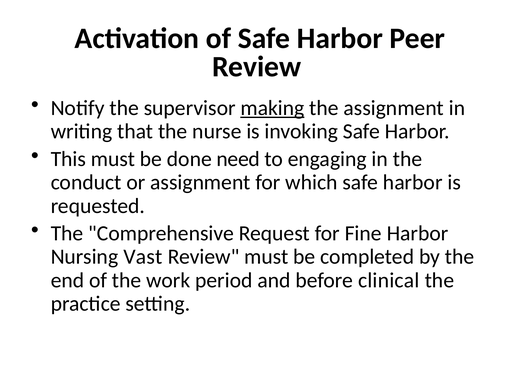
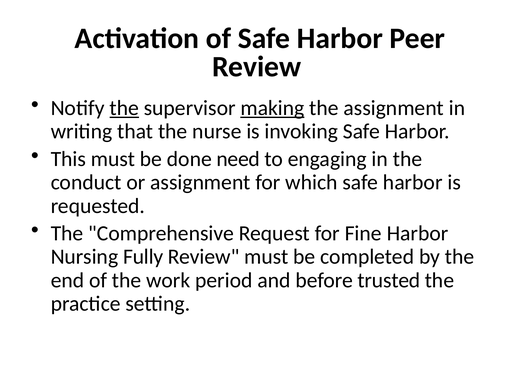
the underline: none -> present (124, 108)
Vast: Vast -> Fully (143, 257)
clinical: clinical -> trusted (389, 280)
